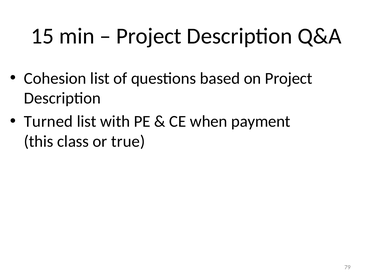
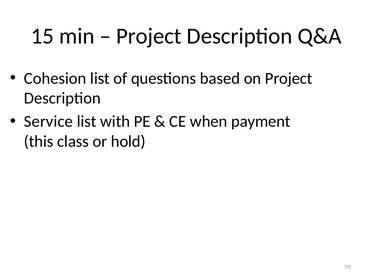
Turned: Turned -> Service (48, 121)
true: true -> hold (128, 141)
